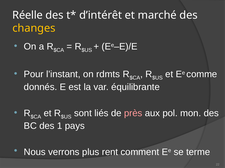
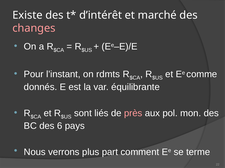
Réelle: Réelle -> Existe (27, 15)
changes colour: yellow -> pink (34, 28)
1: 1 -> 6 (60, 126)
rent: rent -> part (110, 153)
